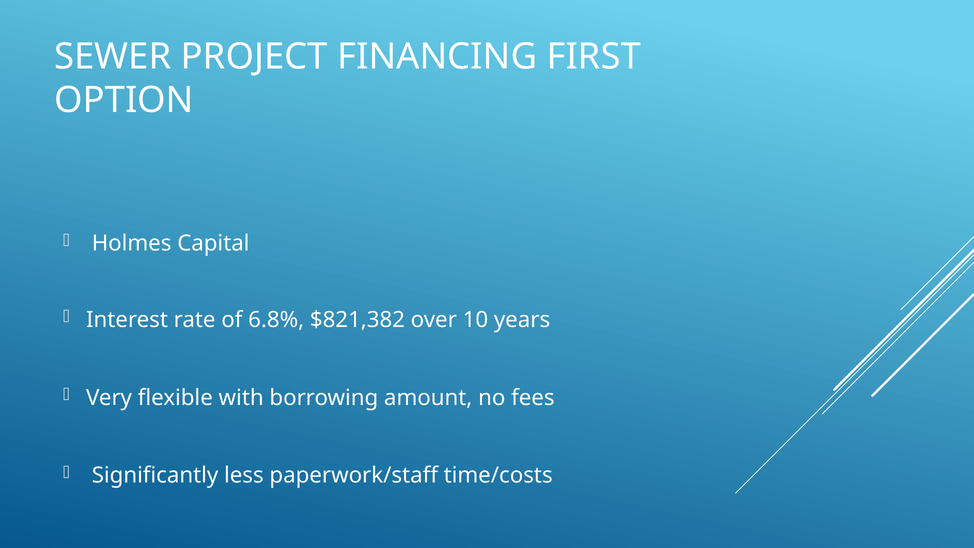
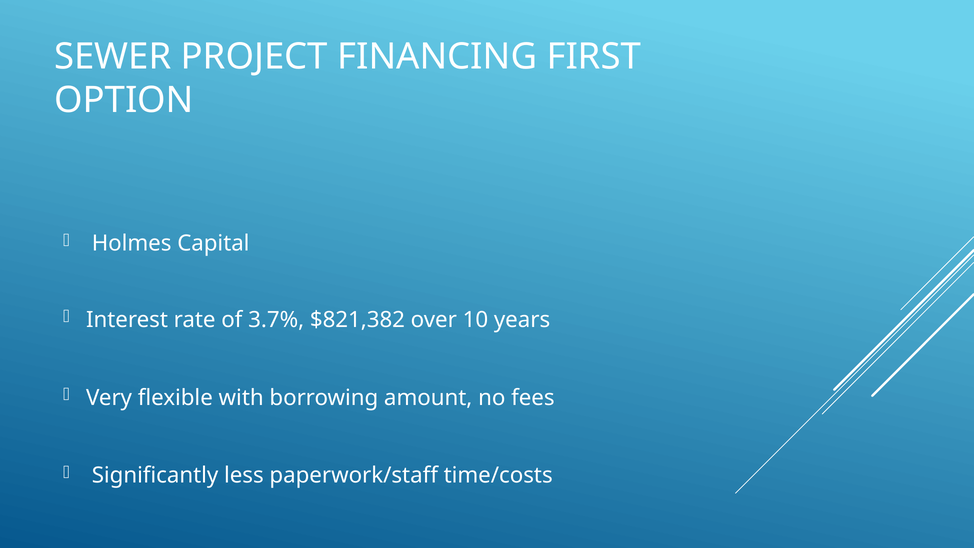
6.8%: 6.8% -> 3.7% (276, 320)
